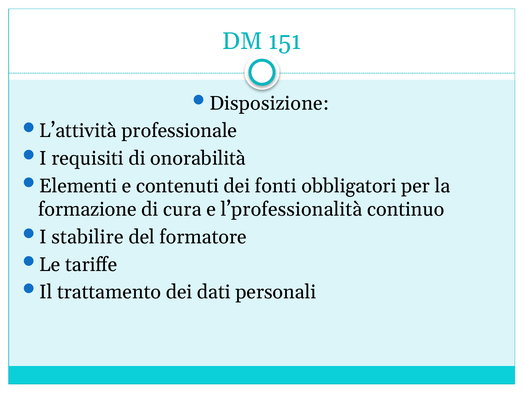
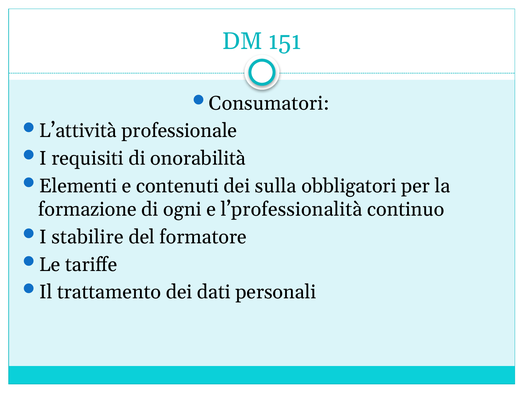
Disposizione: Disposizione -> Consumatori (269, 103)
fonti: fonti -> sulla (276, 186)
cura: cura -> ogni (182, 209)
